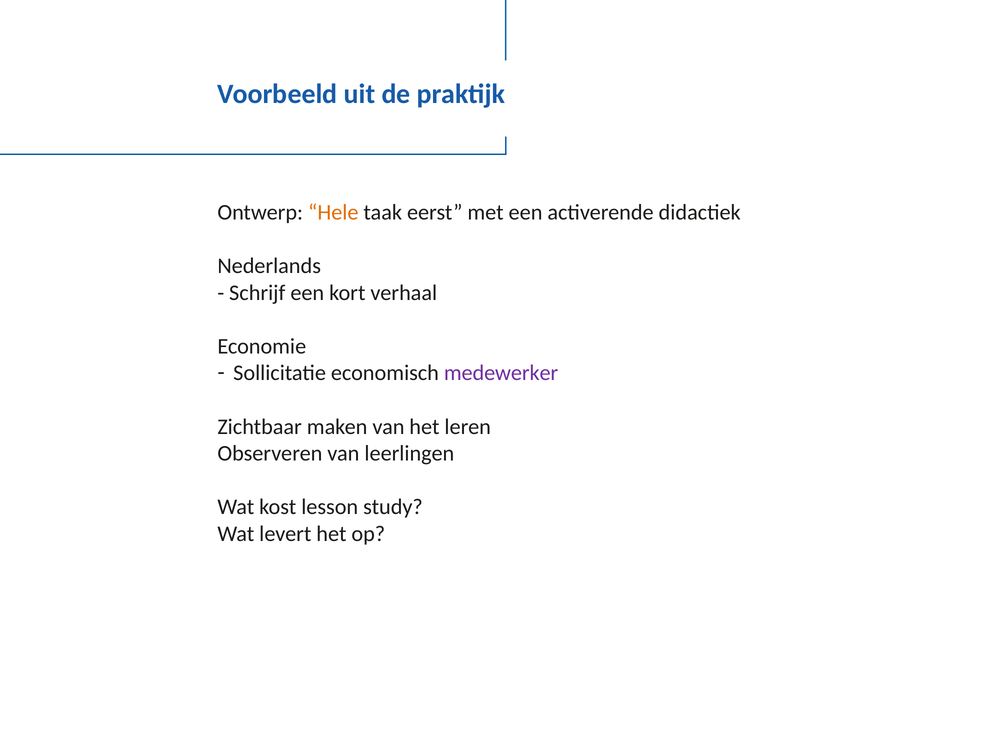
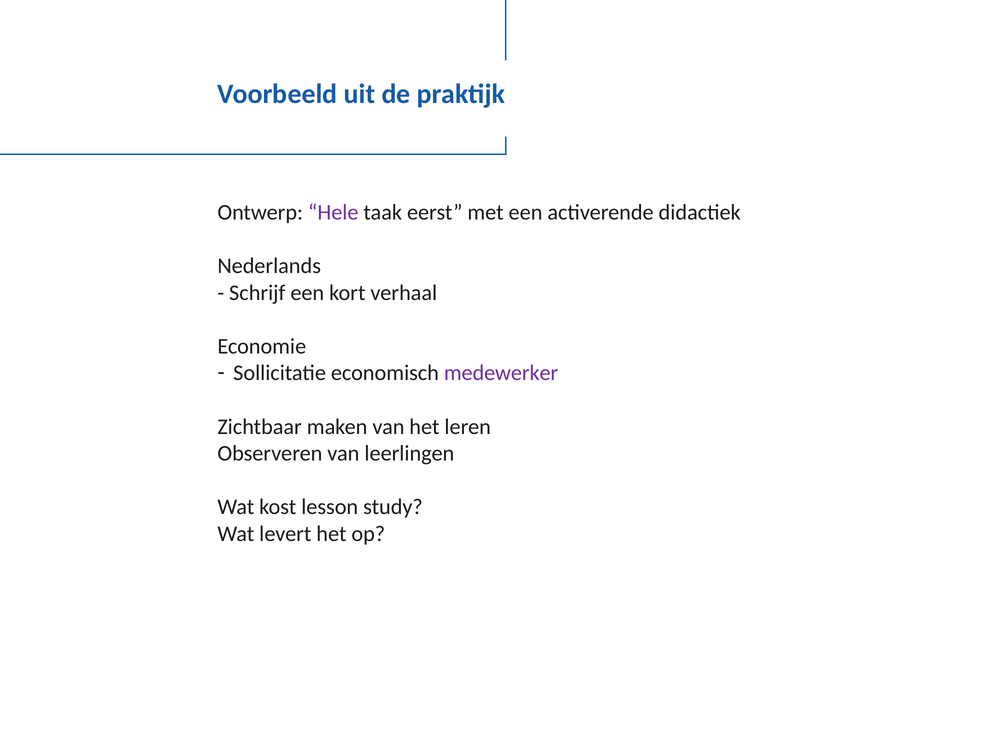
Hele colour: orange -> purple (333, 213)
